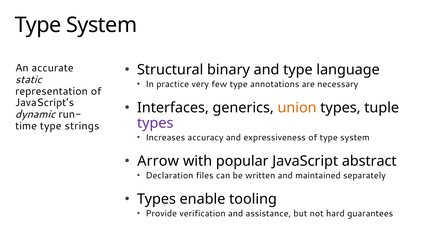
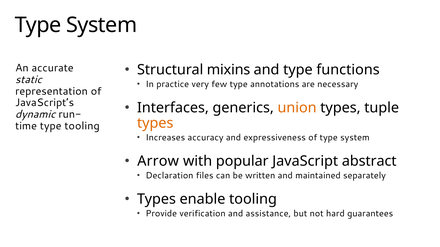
binary: binary -> mixins (229, 70)
language: language -> functions (348, 70)
types colour: purple -> orange (155, 123)
type strings: strings -> tooling (82, 126)
